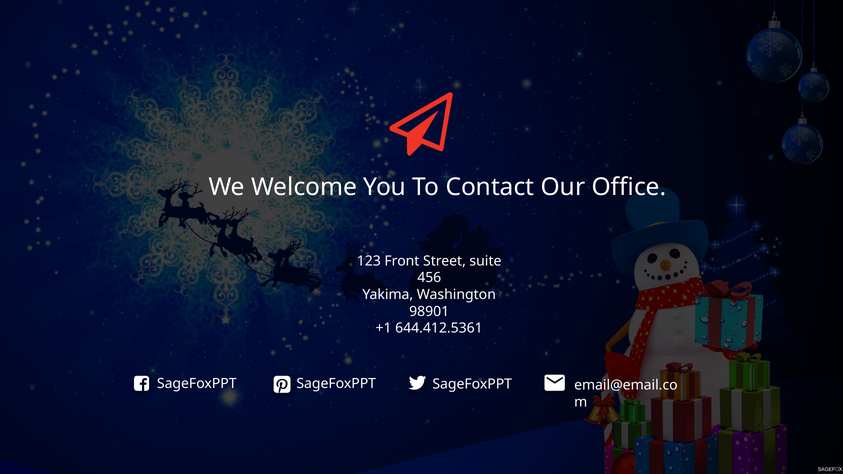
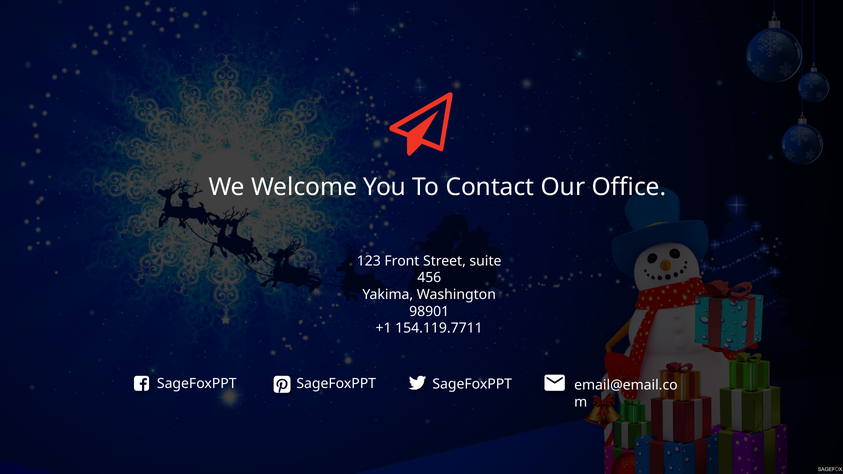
644.412.5361: 644.412.5361 -> 154.119.7711 (439, 328)
